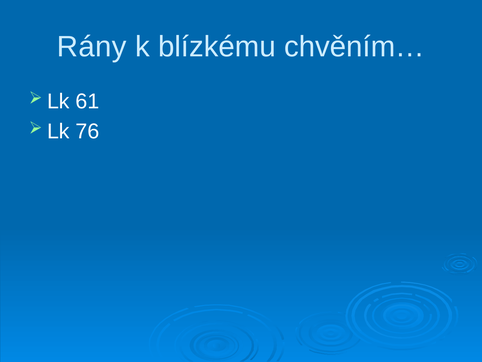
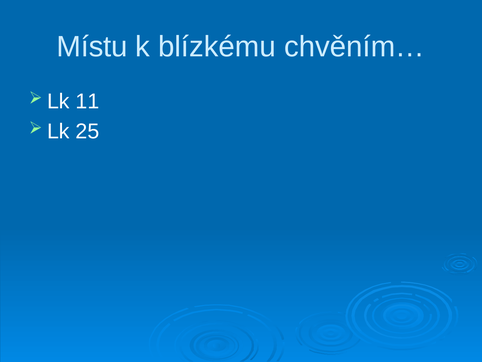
Rány: Rány -> Místu (92, 47)
61: 61 -> 11 (87, 101)
76: 76 -> 25 (87, 131)
